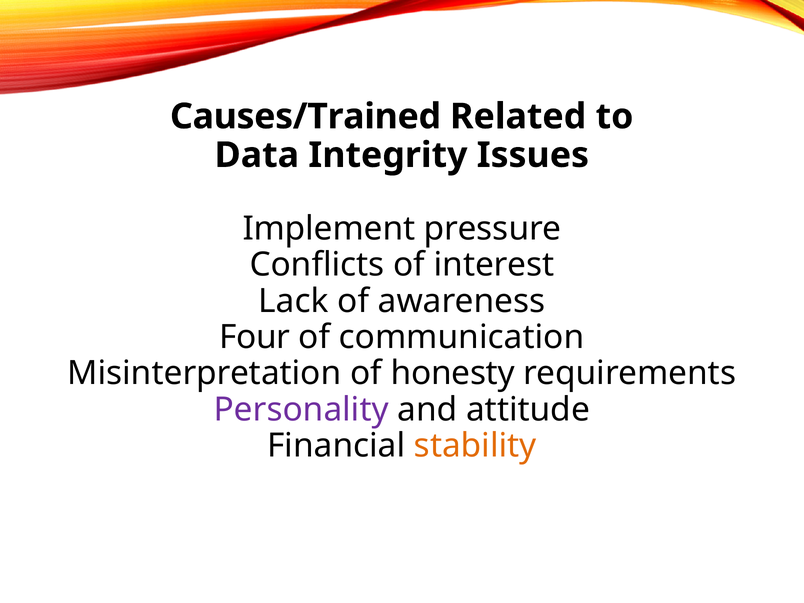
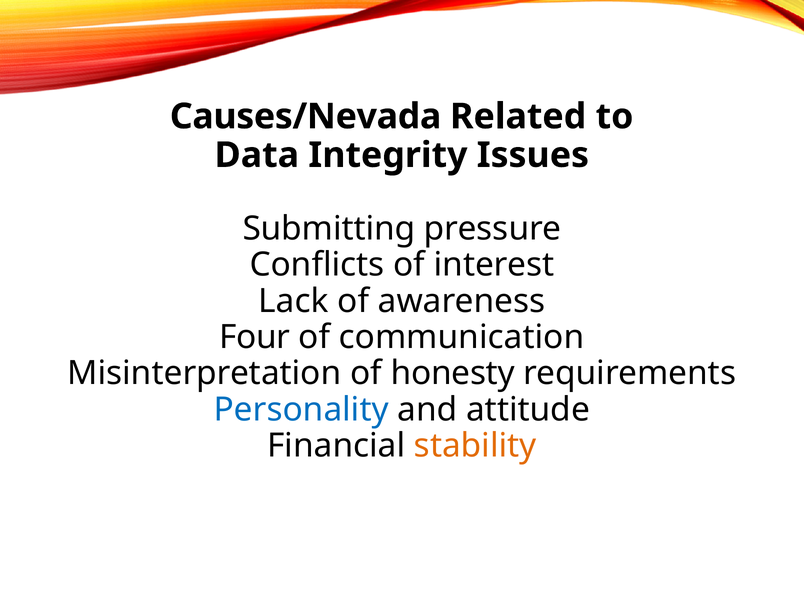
Causes/Trained: Causes/Trained -> Causes/Nevada (306, 116)
Implement: Implement -> Submitting (329, 229)
Personality colour: purple -> blue (301, 410)
